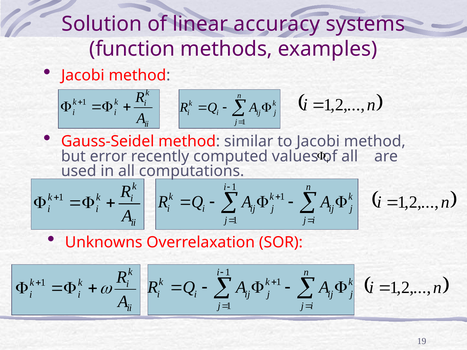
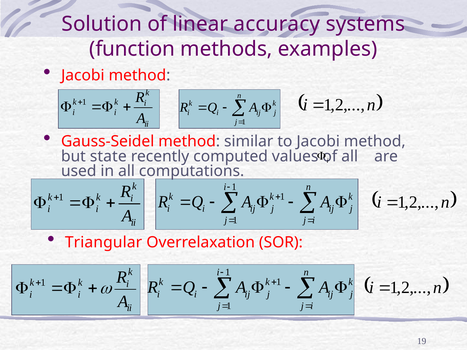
error: error -> state (108, 156)
Unknowns: Unknowns -> Triangular (104, 243)
